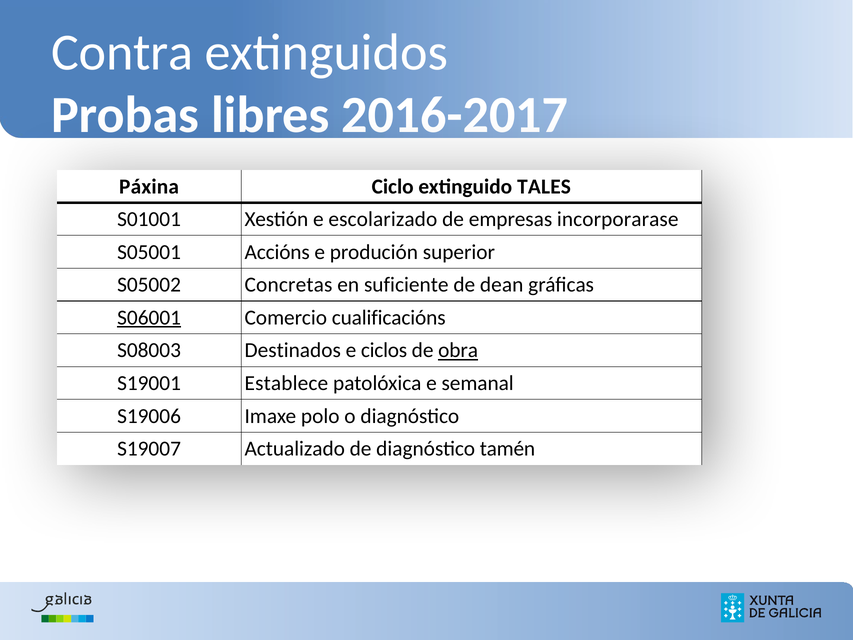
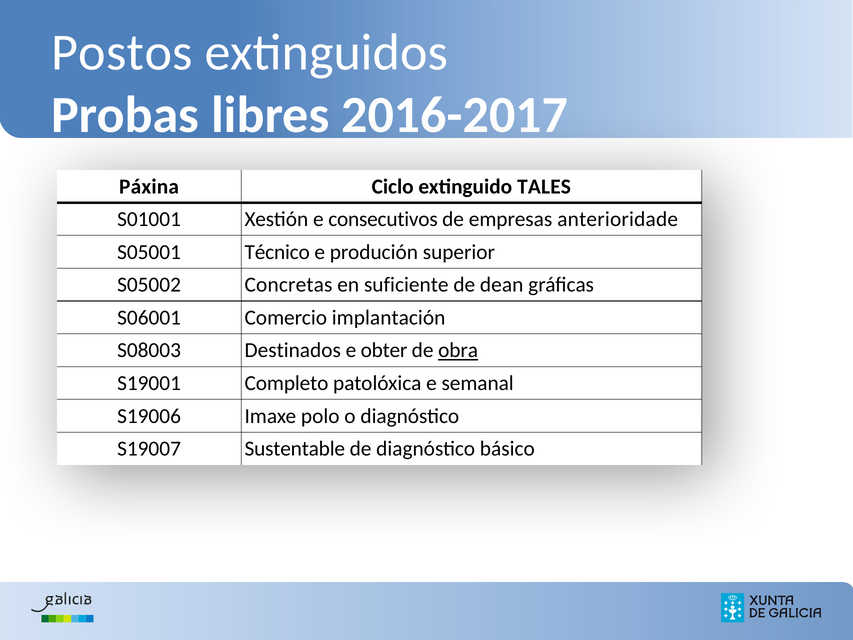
Contra: Contra -> Postos (122, 52)
escolarizado: escolarizado -> consecutivos (383, 219)
incorporarase: incorporarase -> anterioridade (618, 219)
Accións: Accións -> Técnico (277, 252)
S06001 underline: present -> none (149, 318)
cualificacións: cualificacións -> implantación (389, 318)
ciclos: ciclos -> obter (384, 350)
Establece: Establece -> Completo (287, 383)
Actualizado: Actualizado -> Sustentable (295, 449)
tamén: tamén -> básico (507, 449)
